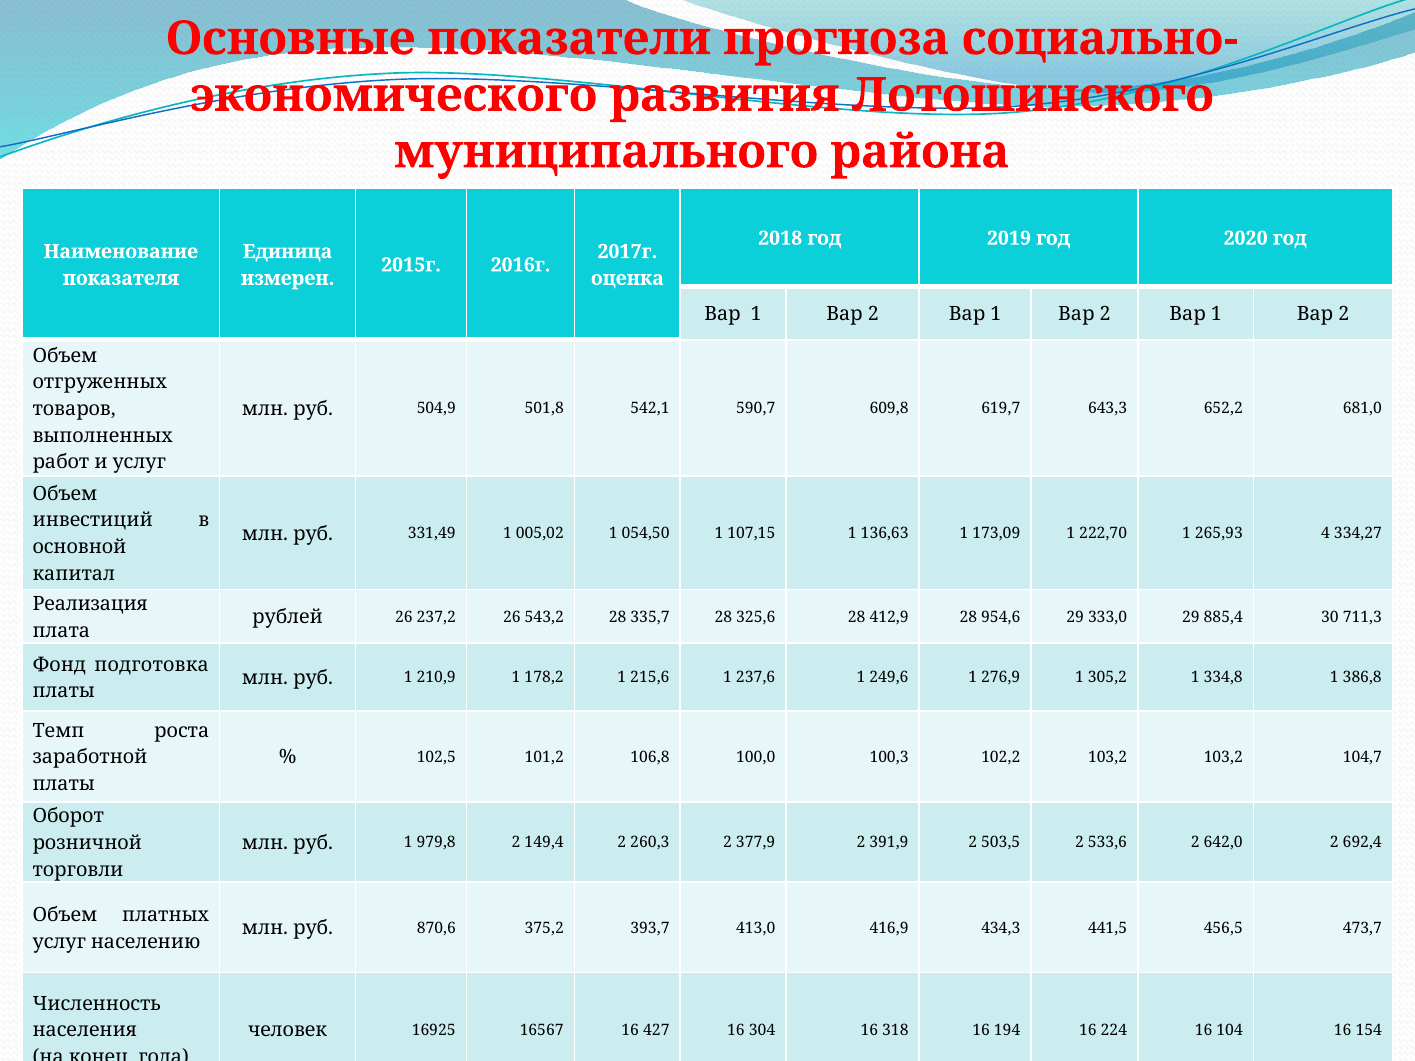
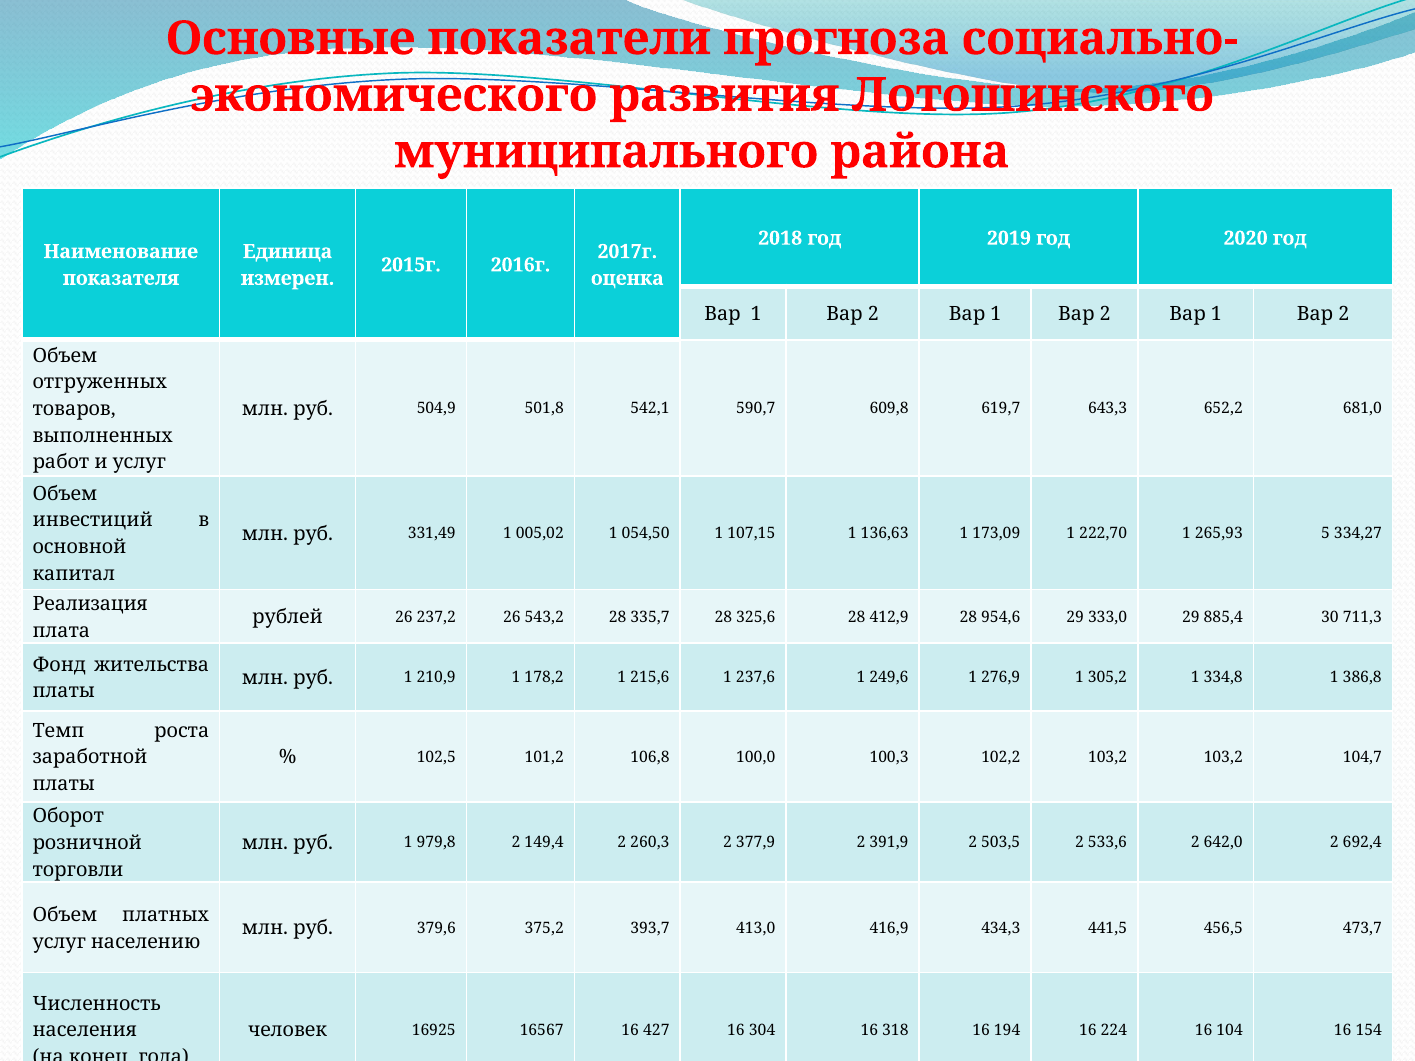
4: 4 -> 5 (1326, 534)
подготовка: подготовка -> жительства (152, 665)
870,6: 870,6 -> 379,6 (436, 928)
